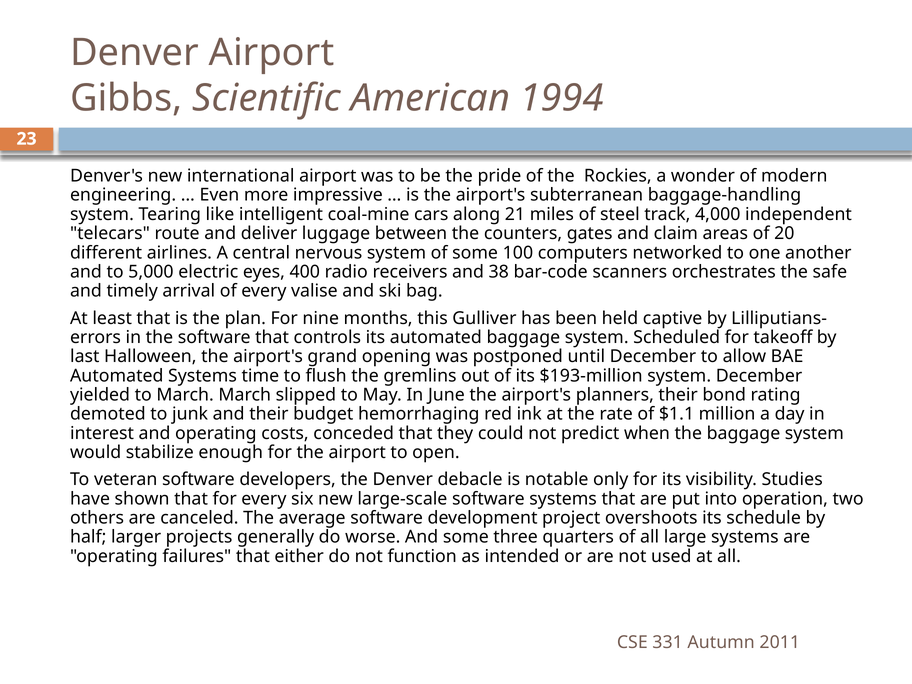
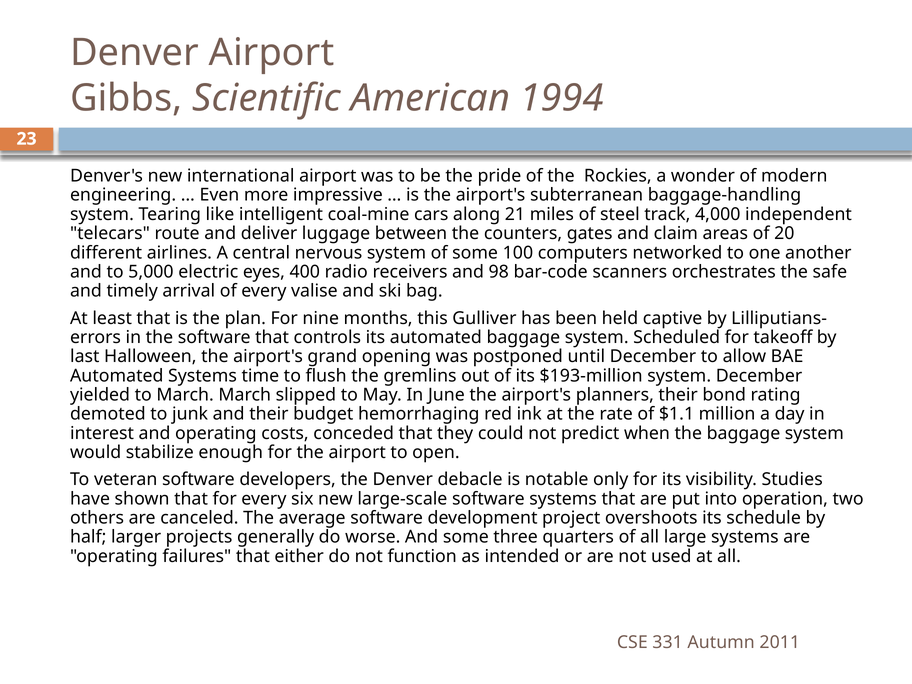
38: 38 -> 98 (499, 272)
